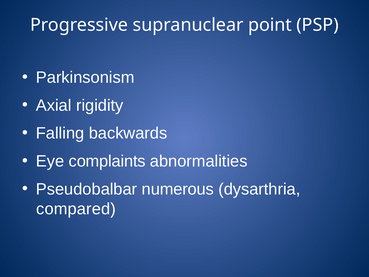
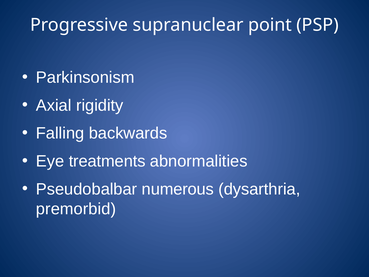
complaints: complaints -> treatments (107, 161)
compared: compared -> premorbid (76, 209)
